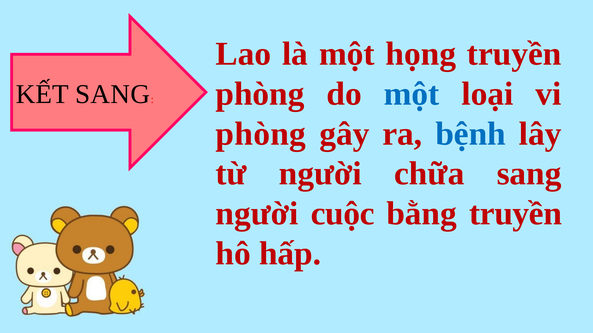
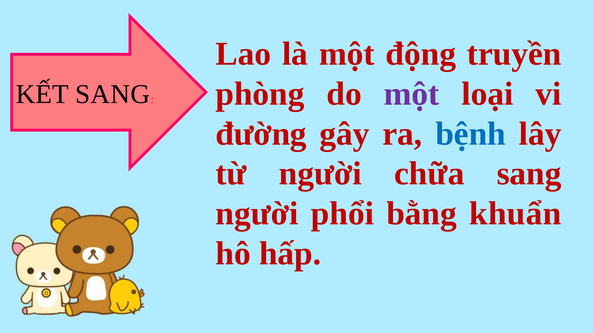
họng: họng -> động (421, 54)
một colour: blue -> purple (412, 94)
phòng: phòng -> đường (261, 134)
cuộc: cuộc -> phổi (342, 214)
bằng truyền: truyền -> khuẩn (515, 214)
